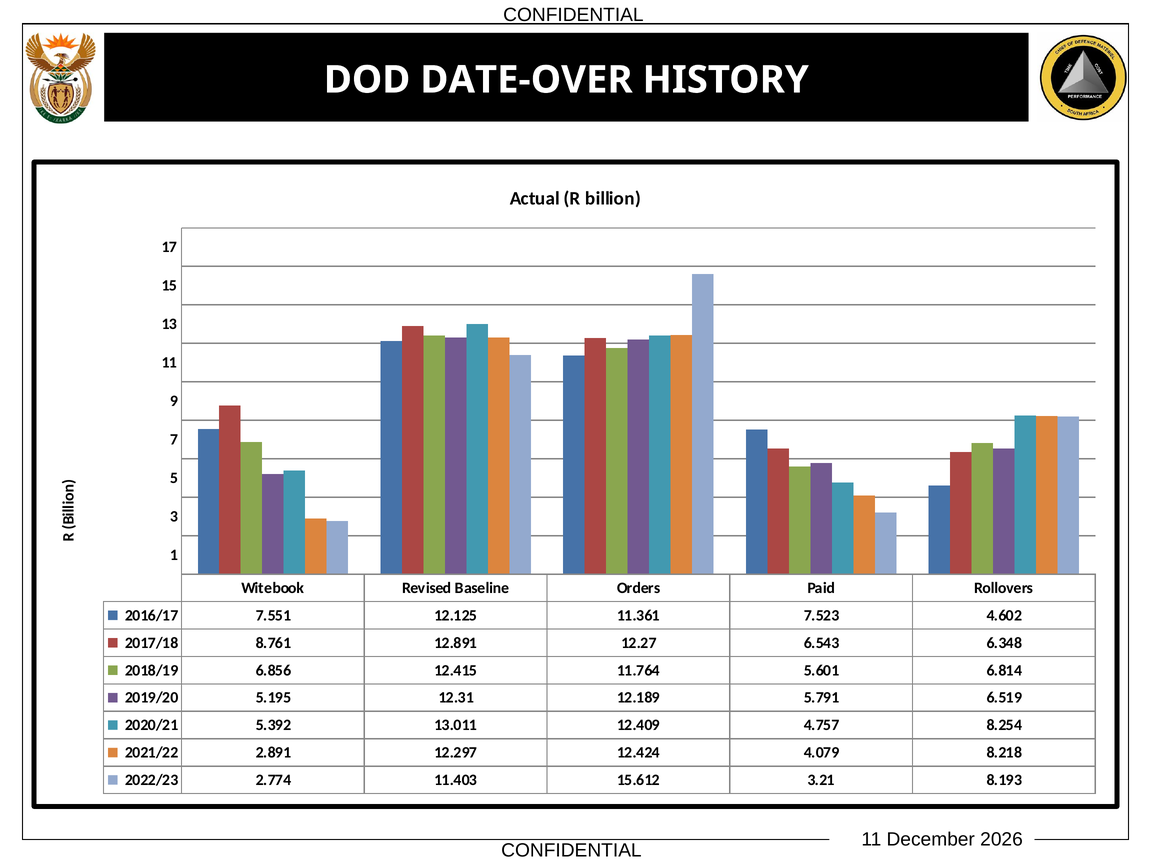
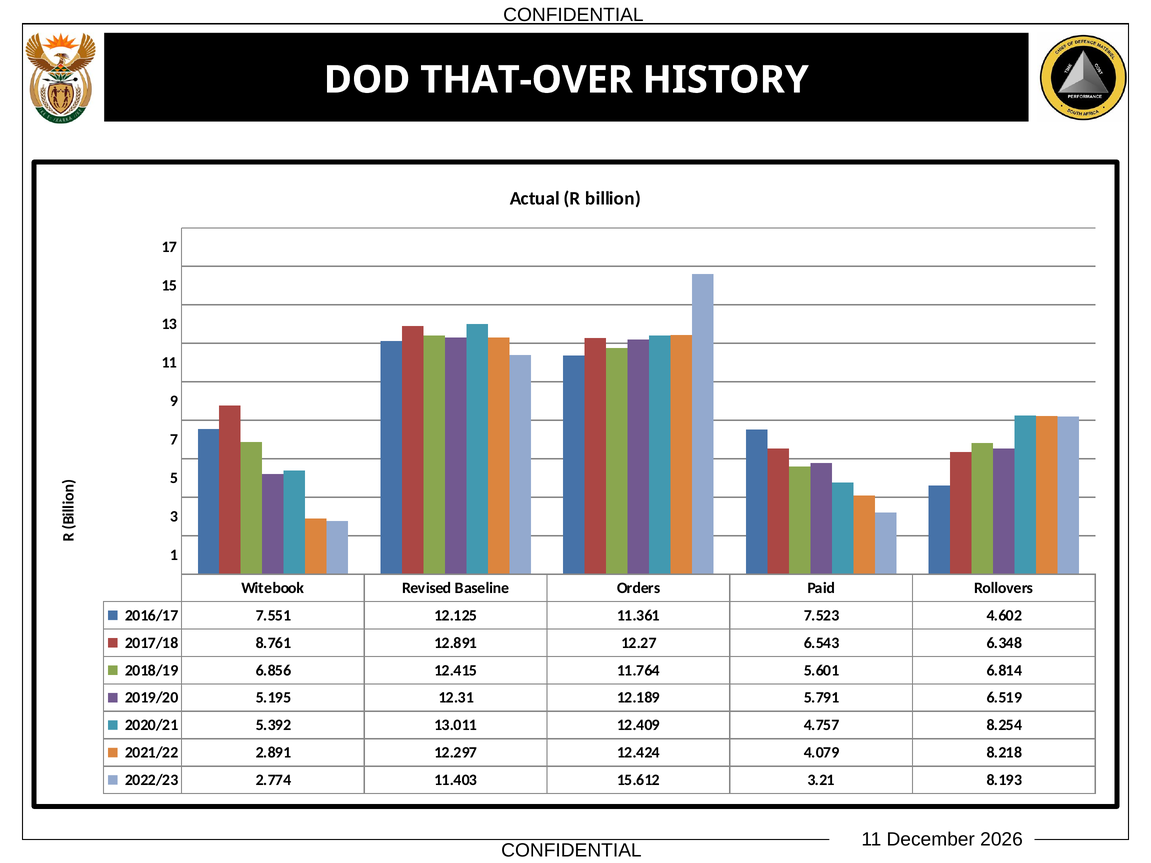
DATE-OVER: DATE-OVER -> THAT-OVER (527, 80)
